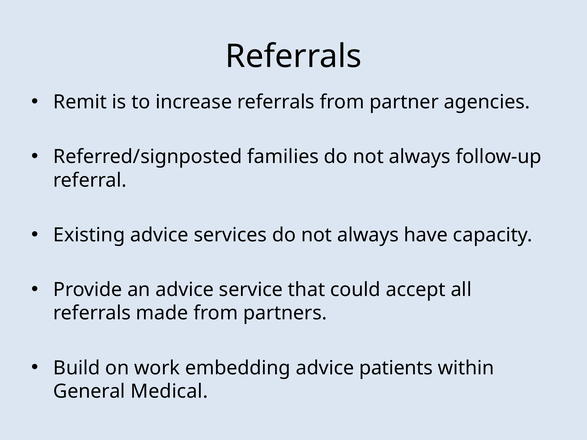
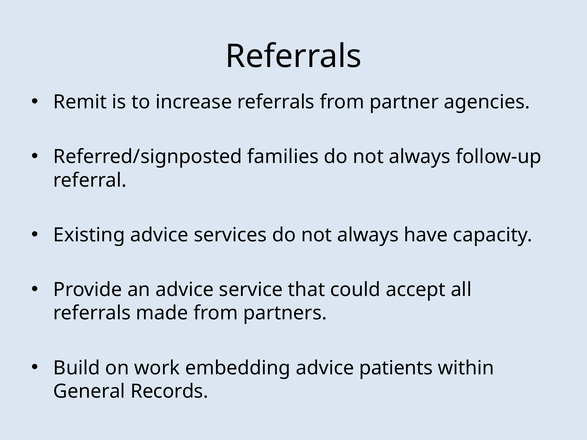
Medical: Medical -> Records (169, 392)
